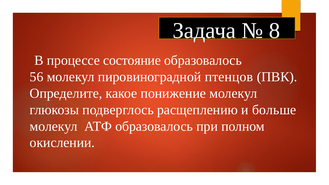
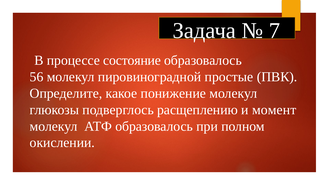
8: 8 -> 7 (274, 31)
птенцов: птенцов -> простые (229, 77)
больше: больше -> момент (274, 110)
